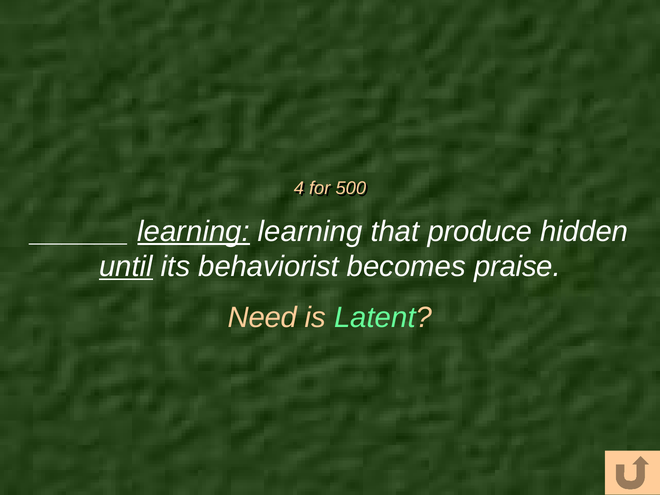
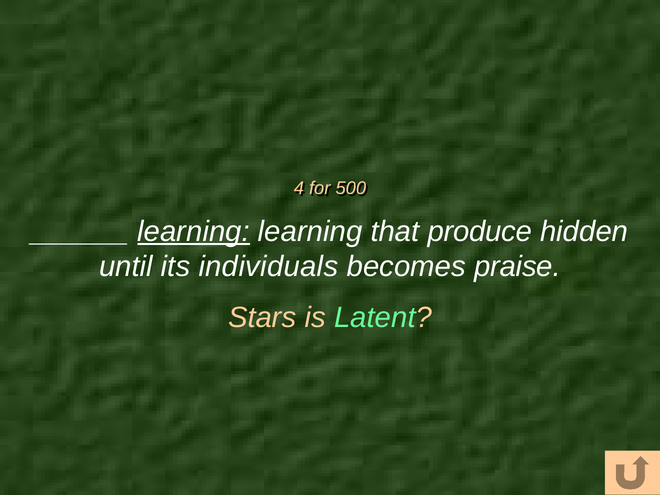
until underline: present -> none (126, 267)
behaviorist: behaviorist -> individuals (268, 267)
Need: Need -> Stars (262, 318)
